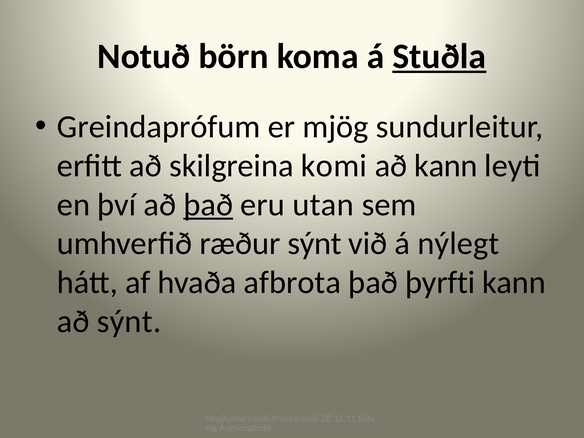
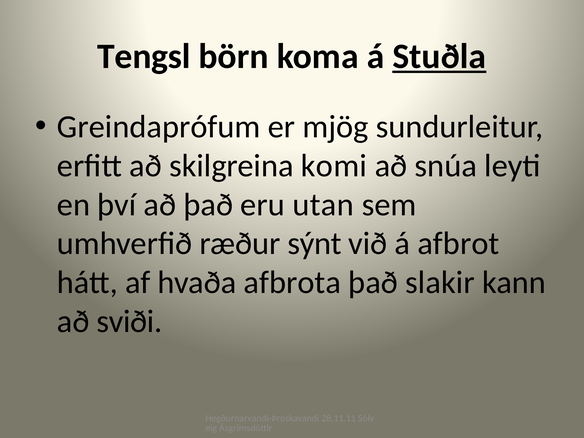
Notuð: Notuð -> Tengsl (144, 57)
að kann: kann -> snúa (446, 166)
það underline: present -> none (208, 205)
nýlegt: nýlegt -> afbrot (458, 244)
þyrfti: þyrfti -> slakir (440, 282)
að sýnt: sýnt -> sviði (129, 321)
